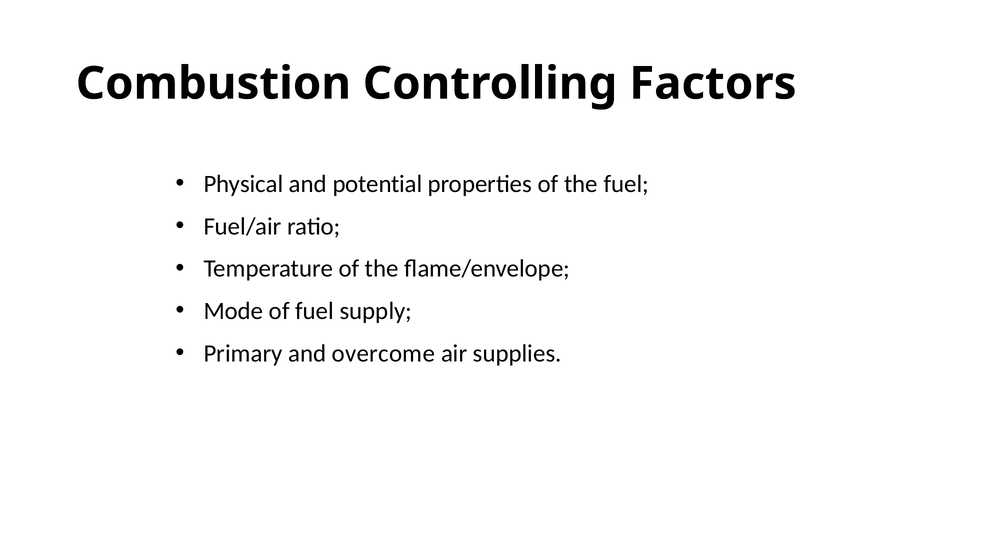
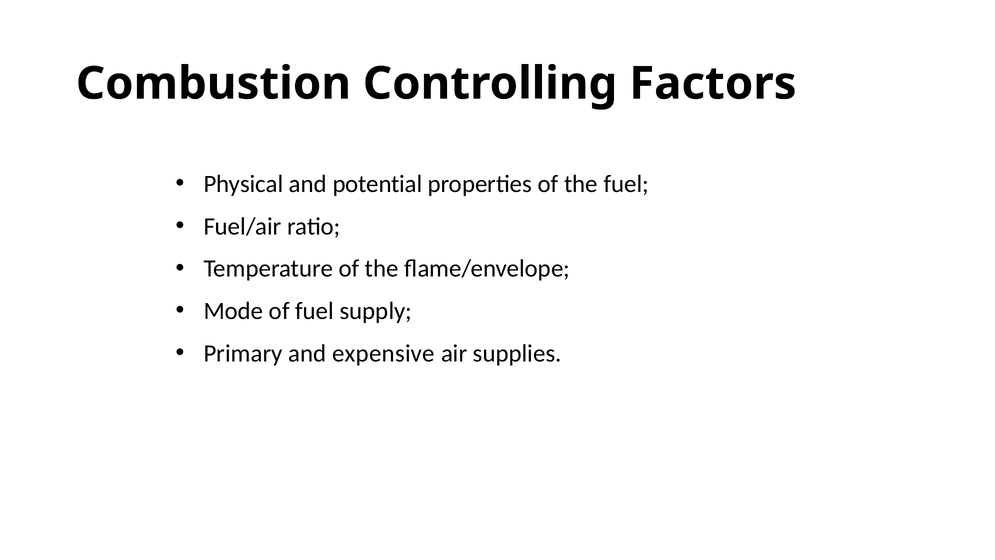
overcome: overcome -> expensive (383, 353)
